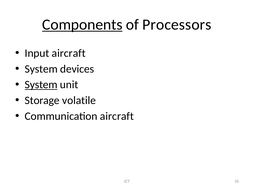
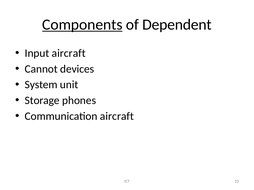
Processors: Processors -> Dependent (177, 25)
System: System -> Cannot (41, 69)
System underline: present -> none (41, 85)
volatile: volatile -> phones (79, 101)
